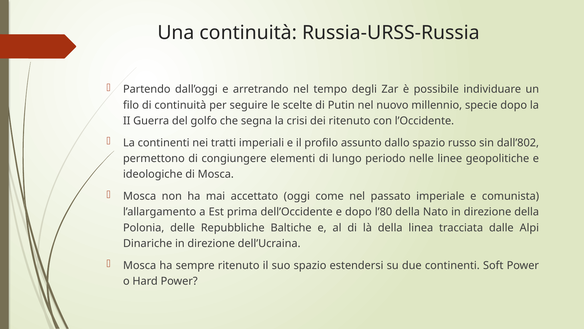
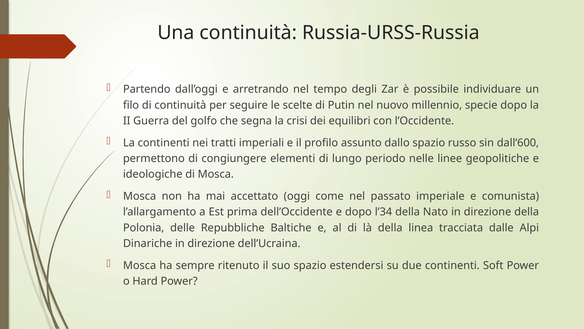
dei ritenuto: ritenuto -> equilibri (350, 121)
dall’802: dall’802 -> dall’600 (518, 143)
l’80: l’80 -> l’34 (383, 212)
